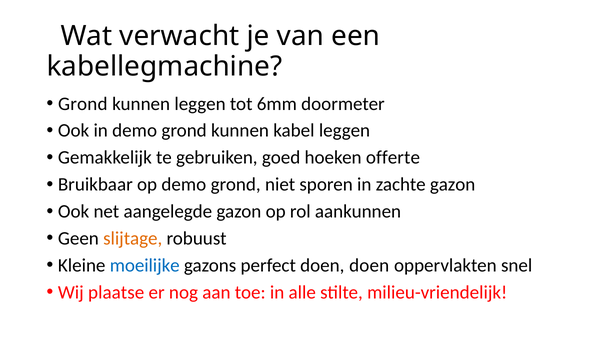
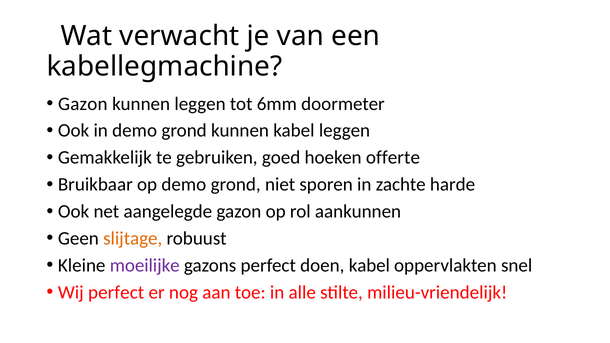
Grond: Grond -> Gazon (83, 104)
zachte gazon: gazon -> harde (453, 185)
moeilijke colour: blue -> purple (145, 265)
doen doen: doen -> kabel (369, 265)
Wij plaatse: plaatse -> perfect (116, 292)
